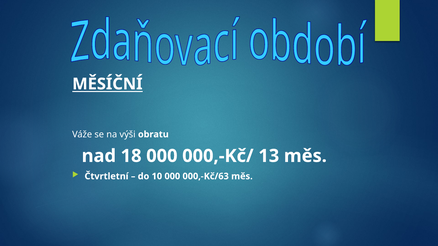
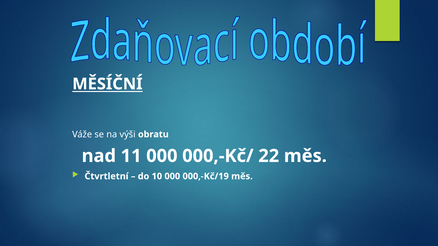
18: 18 -> 11 (131, 156)
13: 13 -> 22 (269, 156)
000,-Kč/63: 000,-Kč/63 -> 000,-Kč/19 (206, 177)
